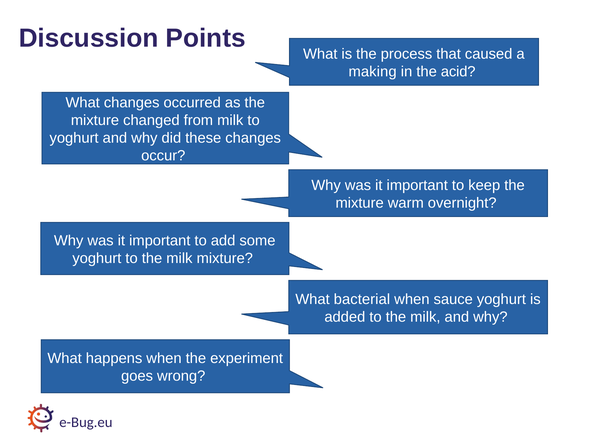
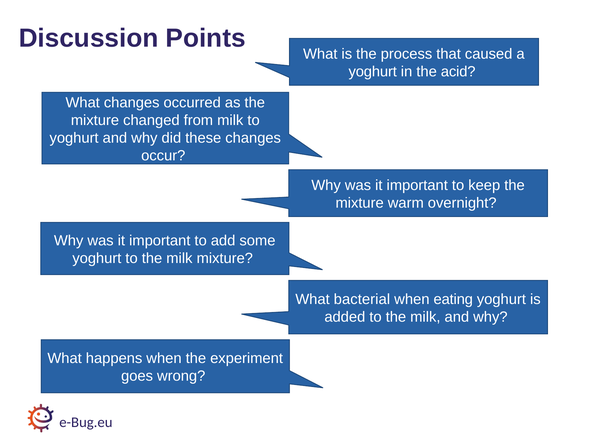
making: making -> yoghurt (373, 72)
sauce: sauce -> eating (453, 299)
